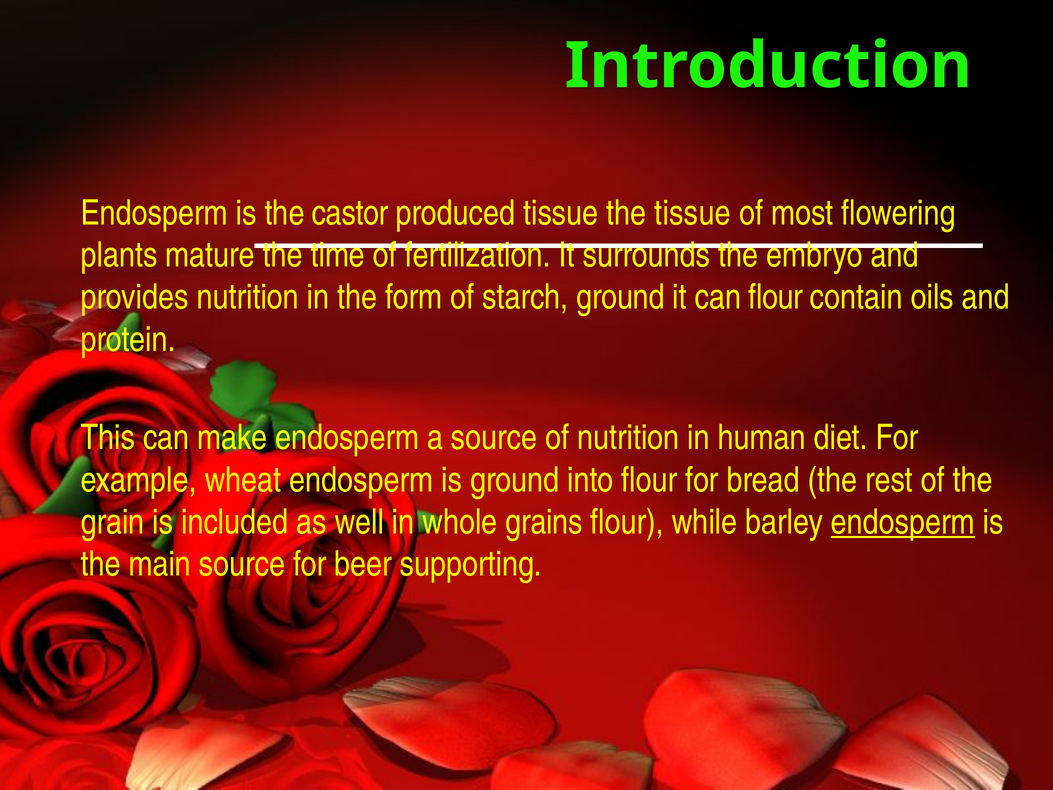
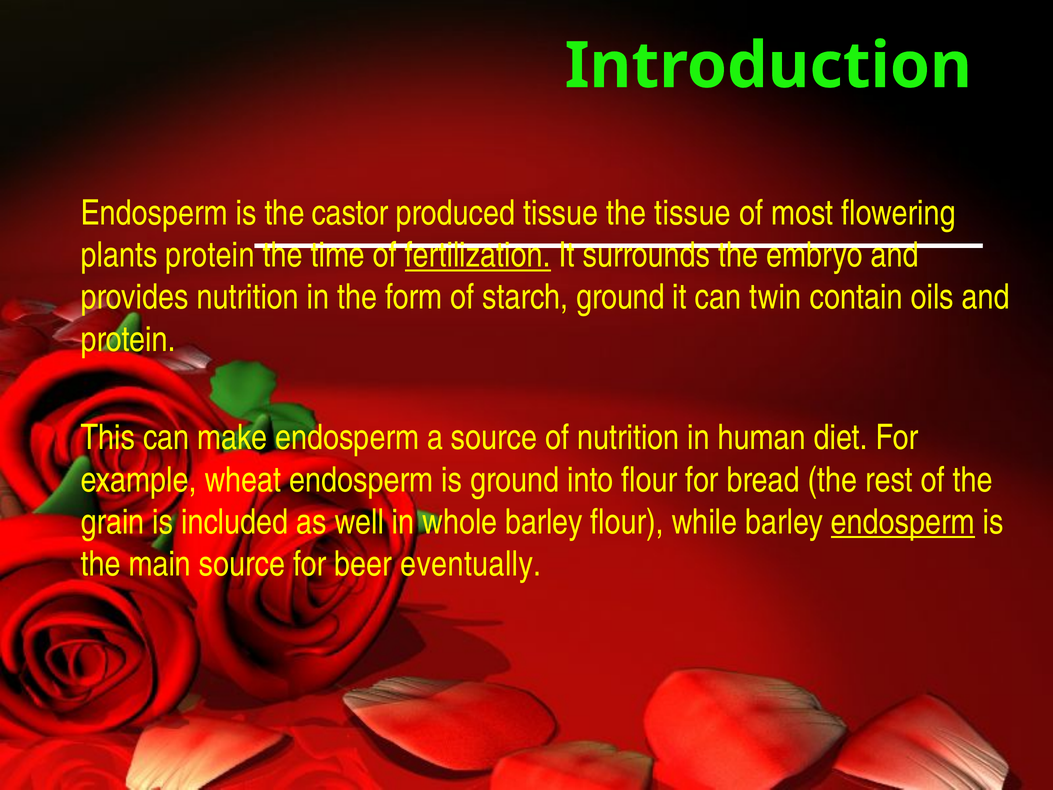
plants mature: mature -> protein (210, 255)
fertilization underline: none -> present (478, 255)
can flour: flour -> twin (775, 297)
whole grains: grains -> barley (544, 522)
supporting: supporting -> eventually (471, 564)
